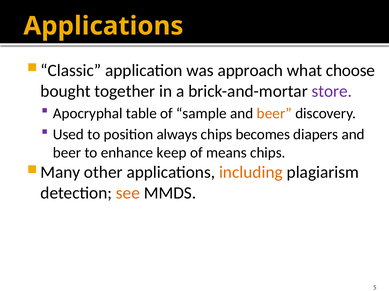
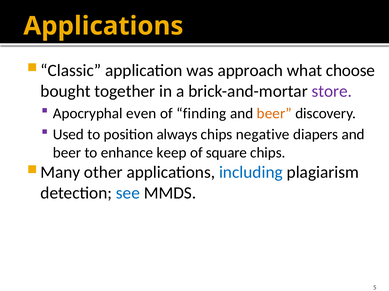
table: table -> even (141, 114)
sample: sample -> finding (201, 114)
becomes: becomes -> negative (263, 135)
means: means -> square (226, 153)
including colour: orange -> blue (251, 173)
see colour: orange -> blue (128, 193)
